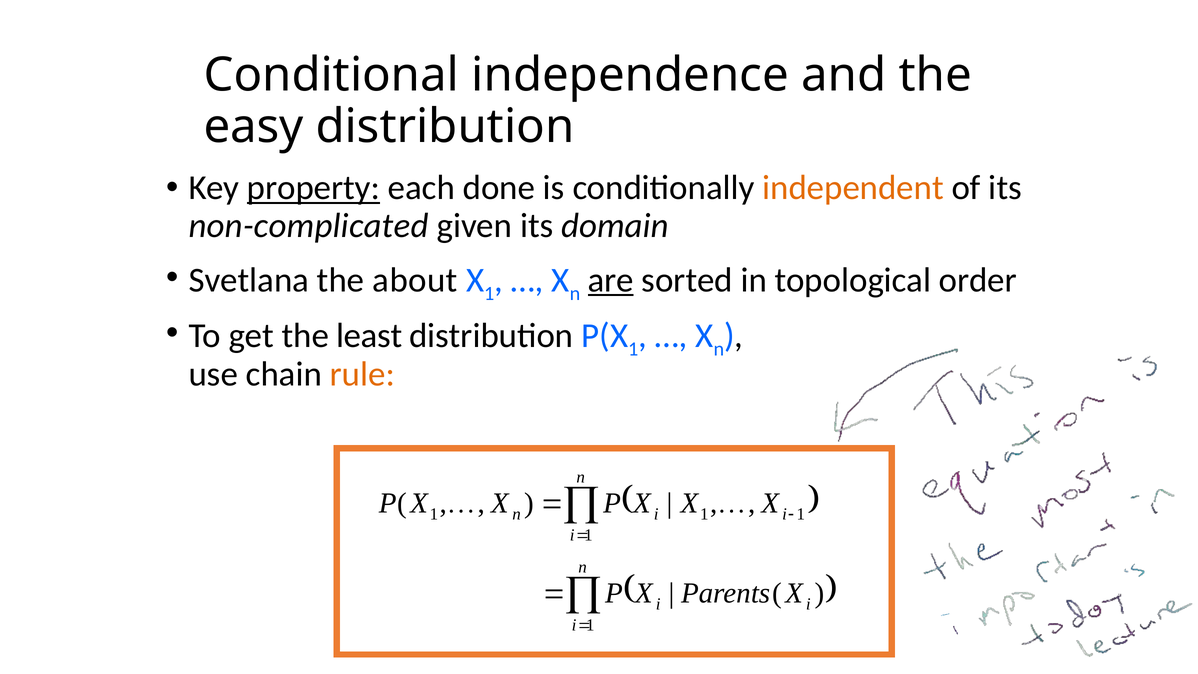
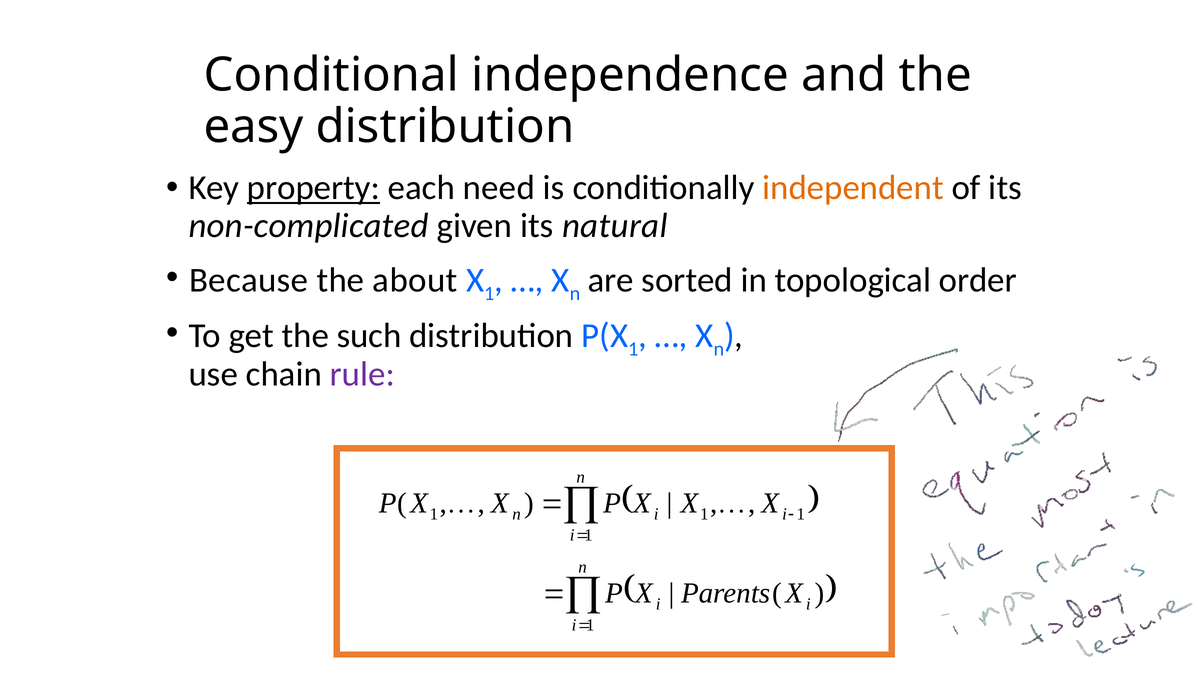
done: done -> need (499, 188)
domain: domain -> natural (615, 226)
Svetlana: Svetlana -> Because (249, 280)
are underline: present -> none (611, 280)
least: least -> such (369, 335)
rule colour: orange -> purple (362, 374)
